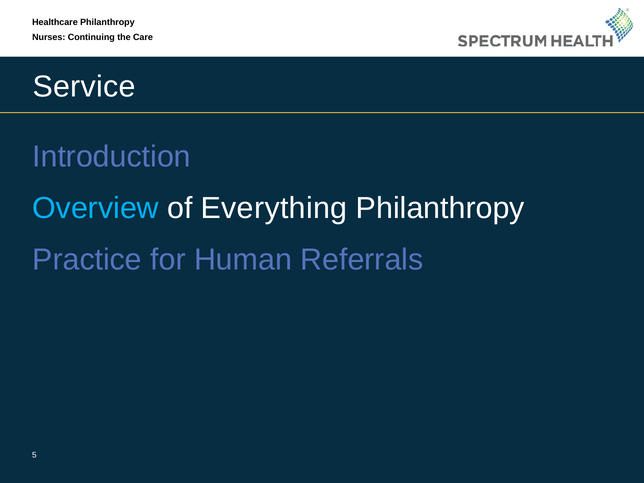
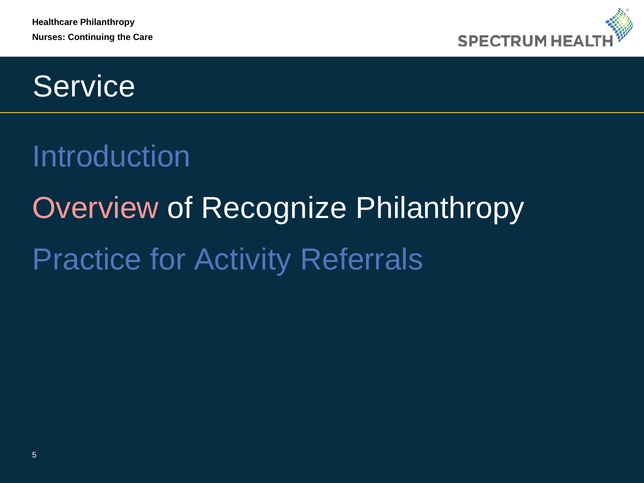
Overview colour: light blue -> pink (96, 208)
Everything: Everything -> Recognize (274, 208)
Human: Human -> Activity (243, 260)
